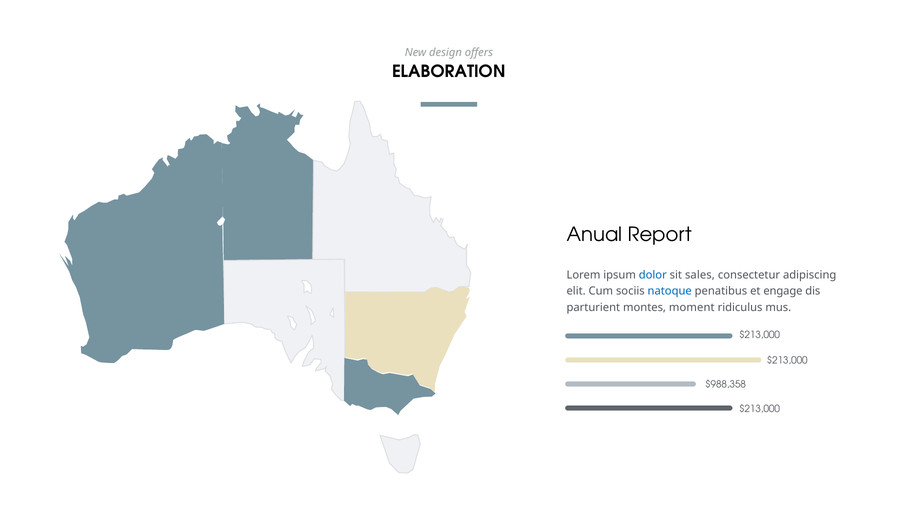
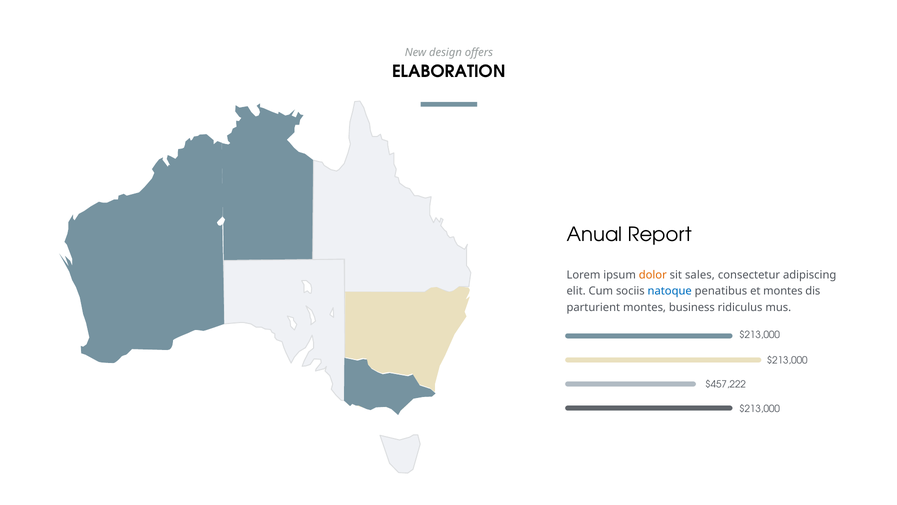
dolor colour: blue -> orange (653, 275)
et engage: engage -> montes (783, 291)
moment: moment -> business (692, 307)
$988,358: $988,358 -> $457,222 (726, 384)
